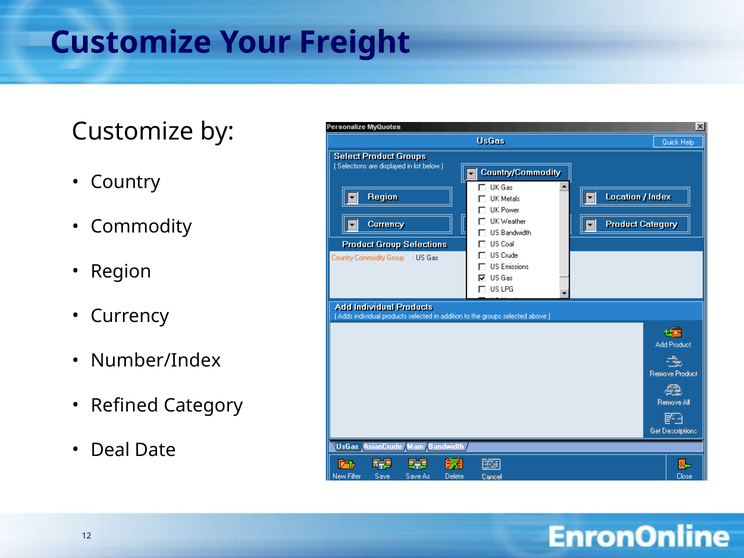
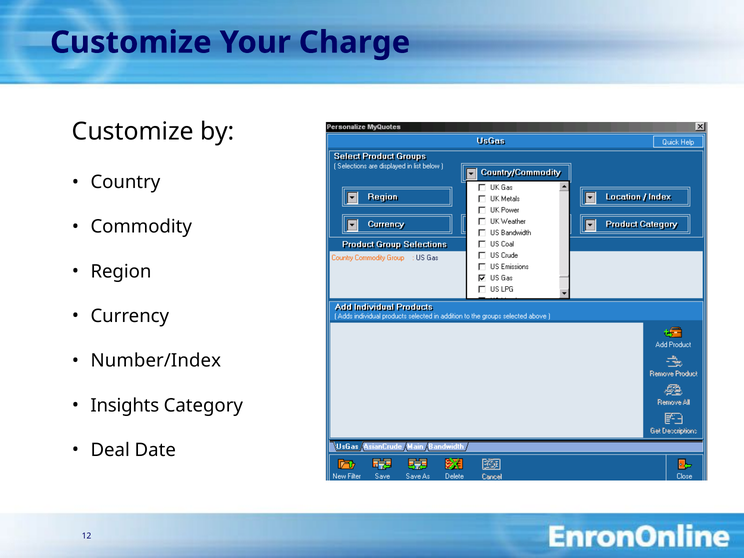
Freight: Freight -> Charge (355, 42)
Refined: Refined -> Insights (125, 405)
